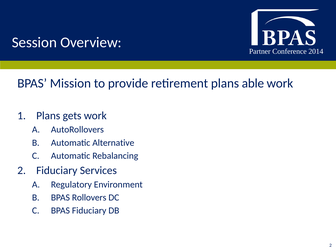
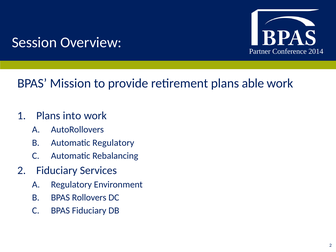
gets: gets -> into (72, 116)
Automatic Alternative: Alternative -> Regulatory (113, 143)
